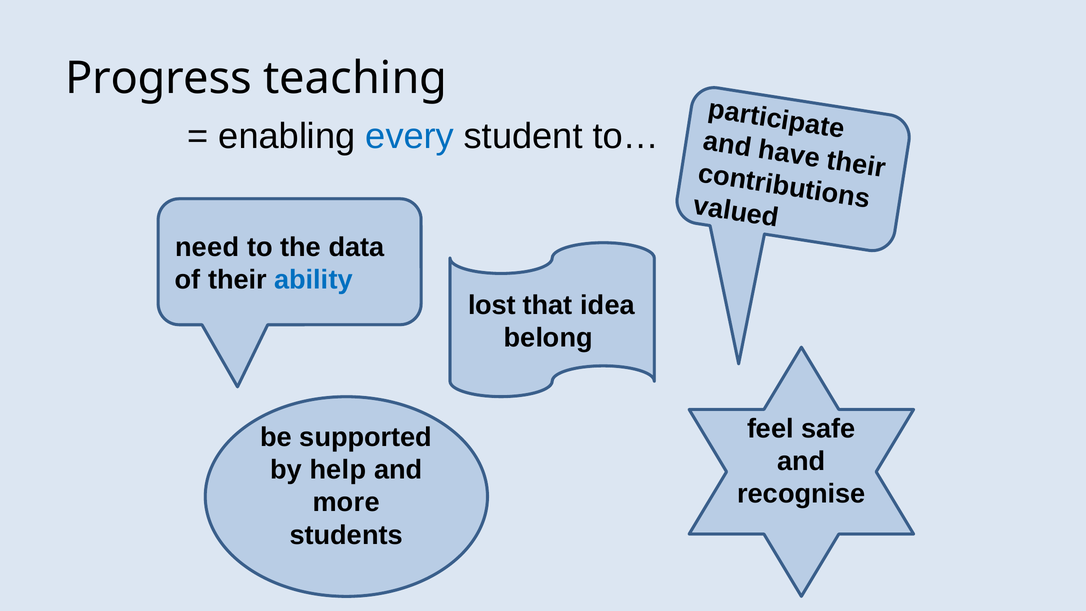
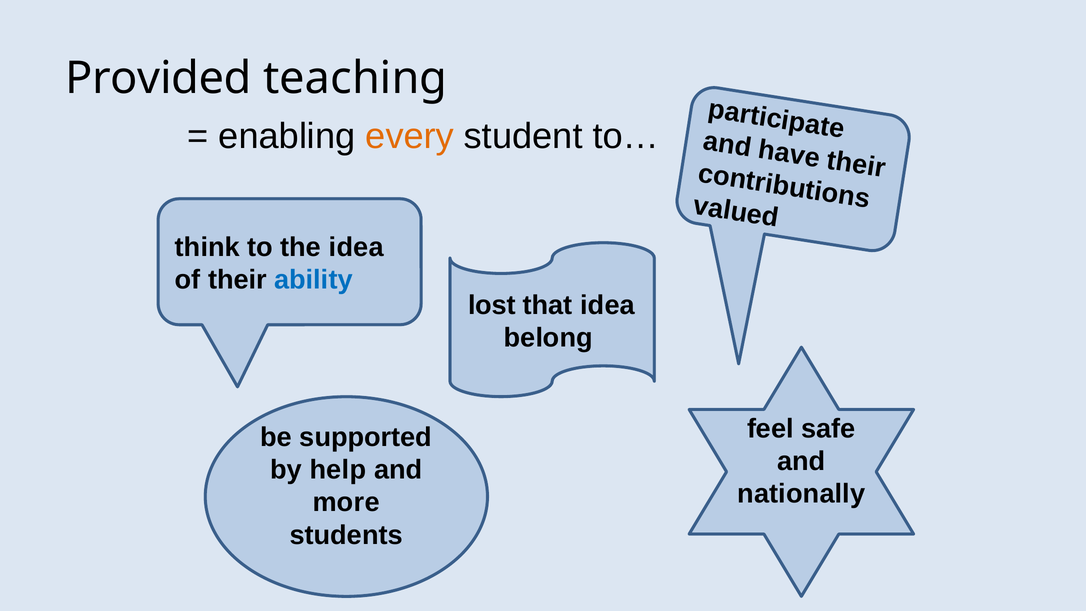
Progress: Progress -> Provided (158, 78)
every colour: blue -> orange (410, 136)
need: need -> think (207, 247)
the data: data -> idea (356, 247)
recognise: recognise -> nationally (801, 494)
